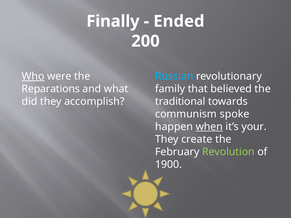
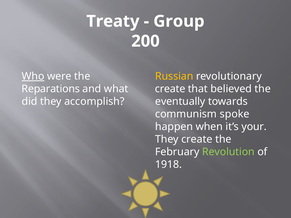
Finally: Finally -> Treaty (113, 21)
Ended: Ended -> Group (179, 21)
Russian colour: light blue -> yellow (174, 76)
family: family -> create (170, 89)
traditional: traditional -> eventually (180, 102)
when underline: present -> none (209, 127)
1900: 1900 -> 1918 (169, 165)
